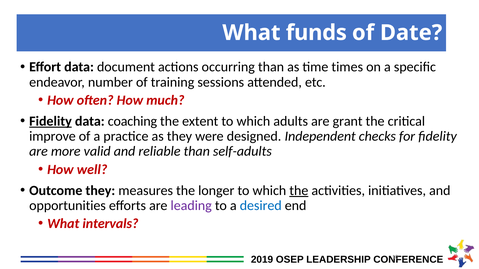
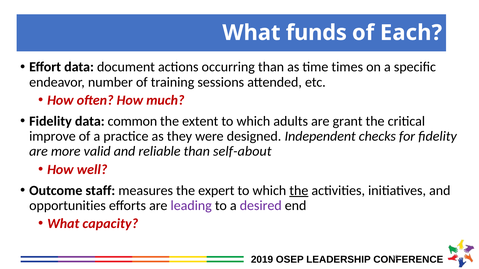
Date: Date -> Each (411, 33)
Fidelity underline: present -> none (50, 121)
coaching: coaching -> common (132, 121)
self-adults: self-adults -> self-about (242, 152)
Outcome they: they -> staff (100, 191)
longer: longer -> expert (216, 191)
desired colour: blue -> purple (261, 206)
intervals: intervals -> capacity (110, 224)
